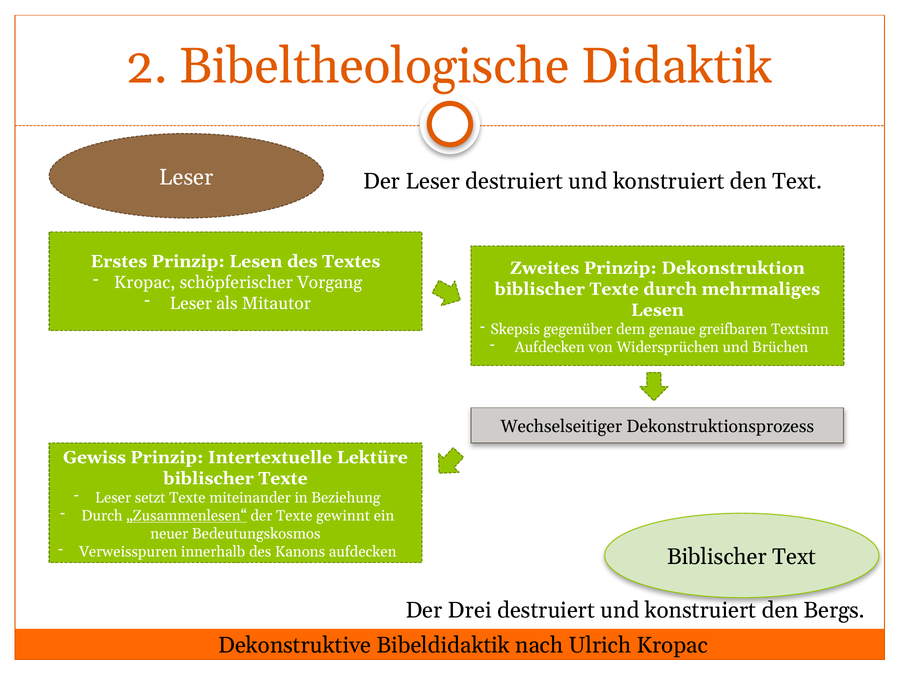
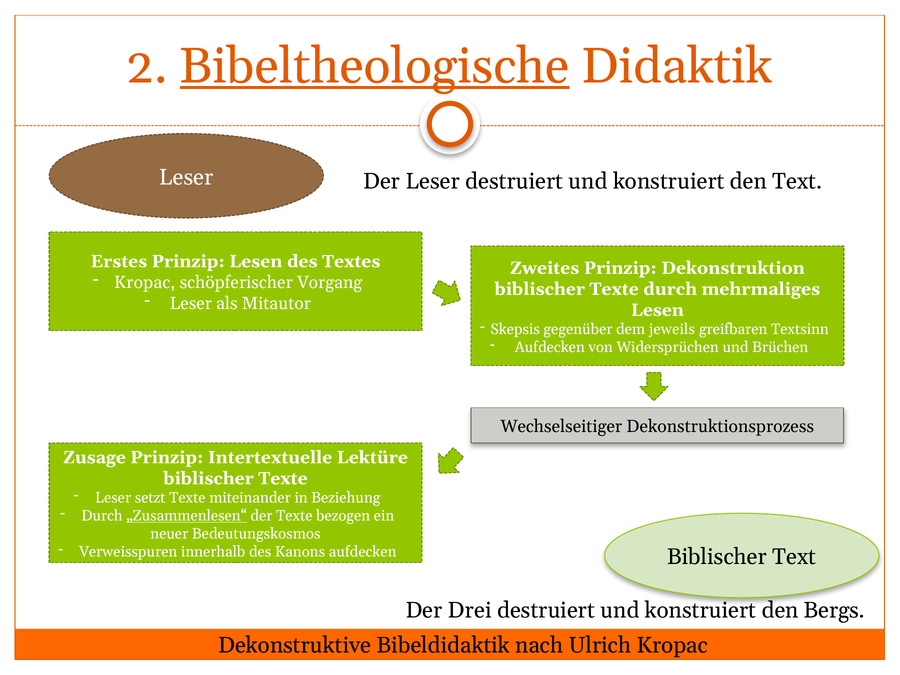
Bibeltheologische underline: none -> present (375, 66)
genaue: genaue -> jeweils (672, 329)
Gewiss: Gewiss -> Zusage (94, 457)
gewinnt: gewinnt -> bezogen (343, 516)
